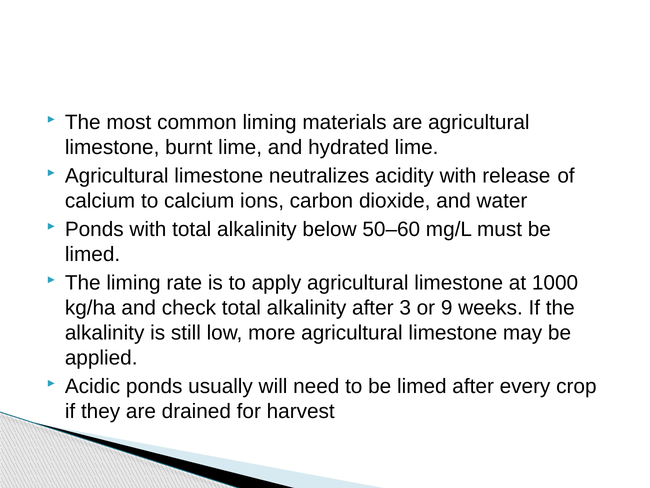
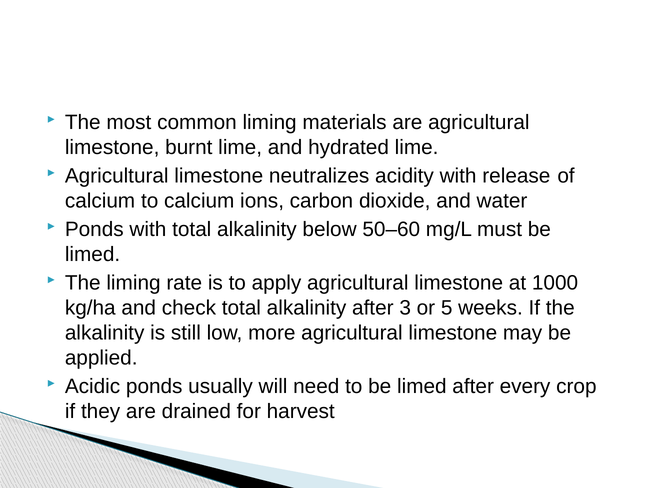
9: 9 -> 5 (447, 308)
